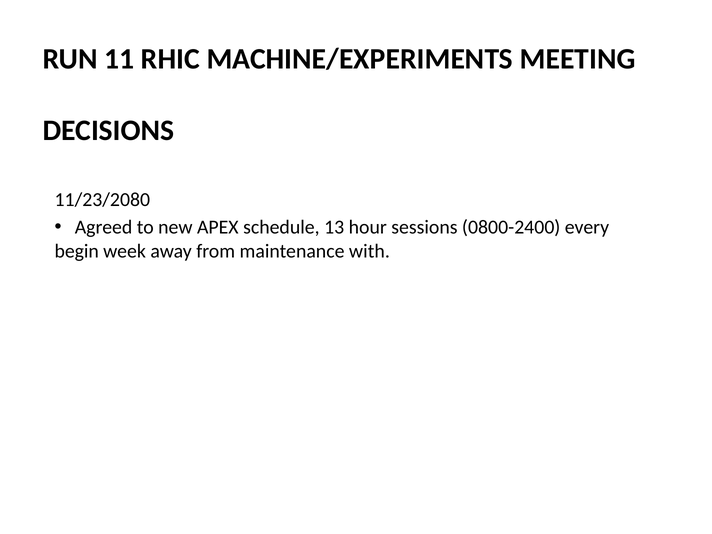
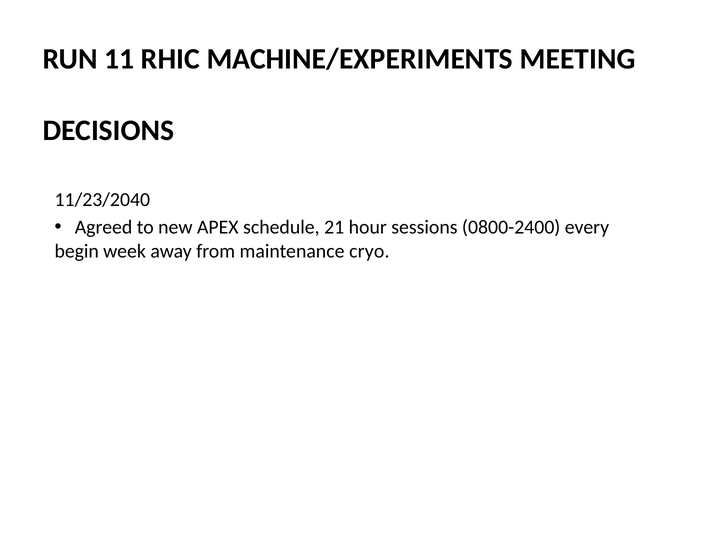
11/23/2080: 11/23/2080 -> 11/23/2040 (102, 200)
13: 13 -> 21 (334, 227)
with: with -> cryo (369, 251)
